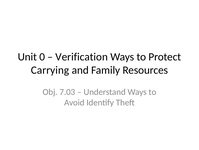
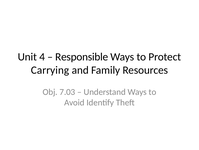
0: 0 -> 4 (42, 56)
Verification: Verification -> Responsible (82, 56)
